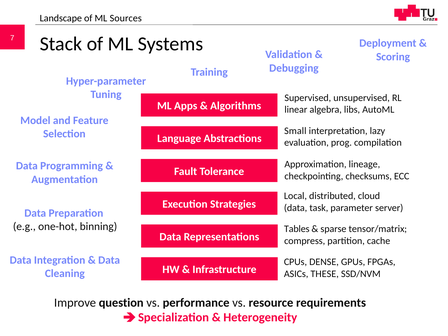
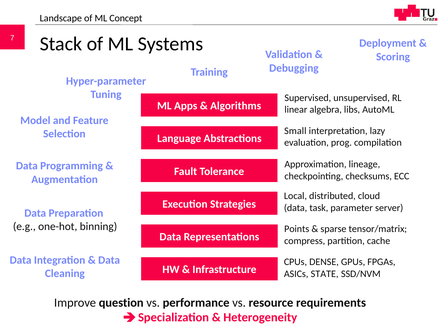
Sources: Sources -> Concept (126, 18)
Tables: Tables -> Points (297, 229)
THESE: THESE -> STATE (325, 274)
